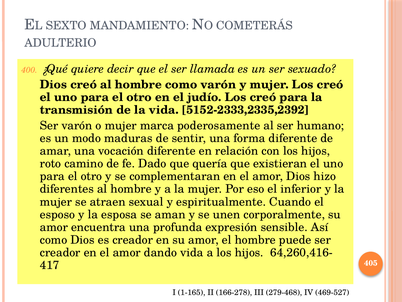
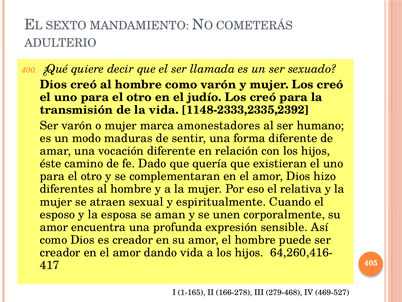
5152-2333,2335,2392: 5152-2333,2335,2392 -> 1148-2333,2335,2392 (246, 110)
poderosamente: poderosamente -> amonestadores (219, 125)
roto: roto -> éste (51, 163)
inferior: inferior -> relativa (301, 189)
